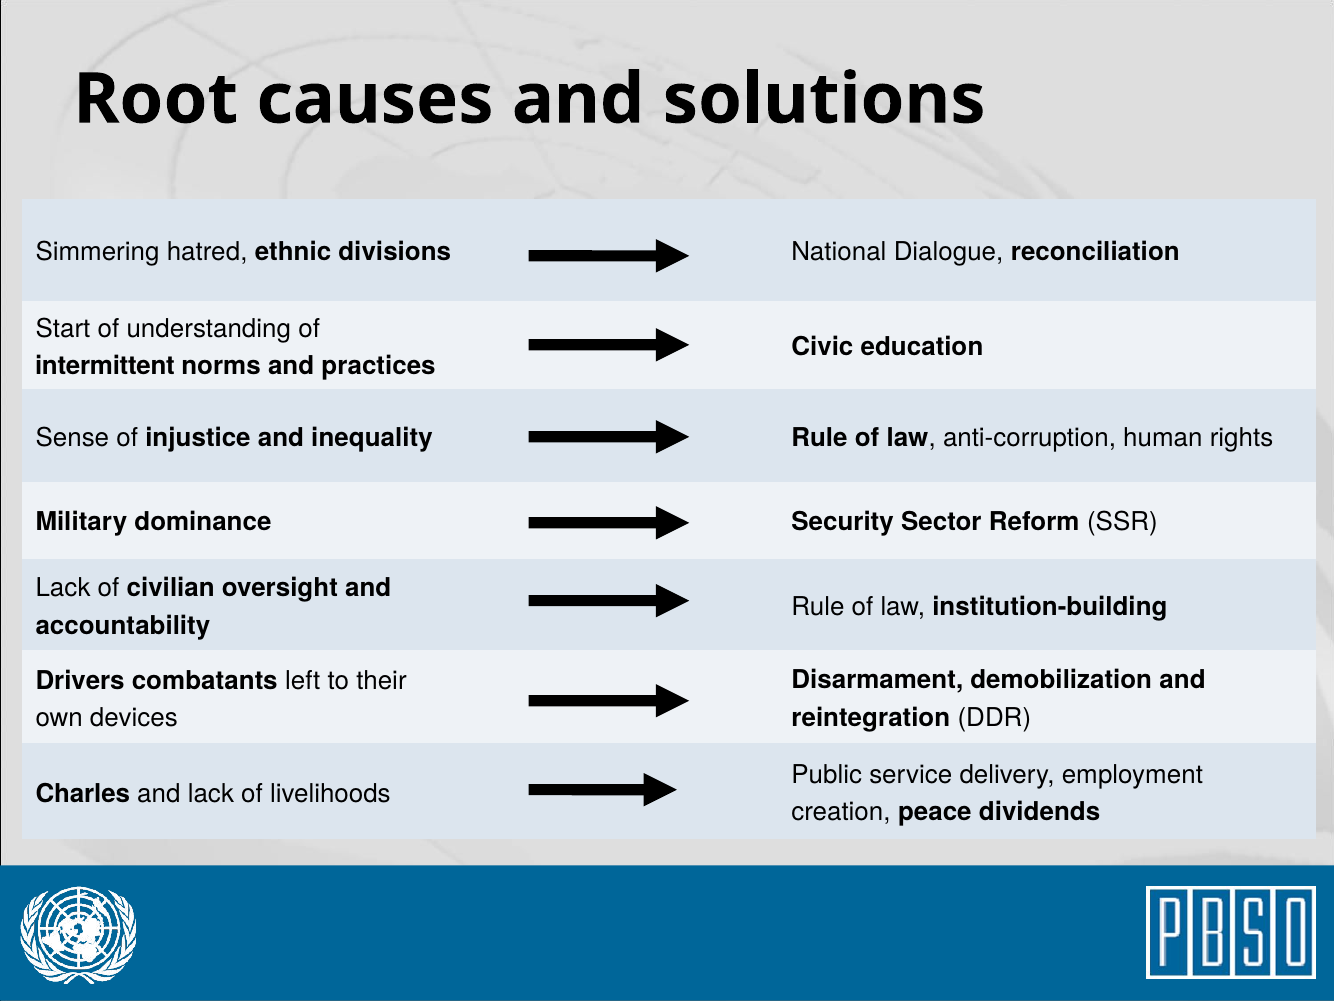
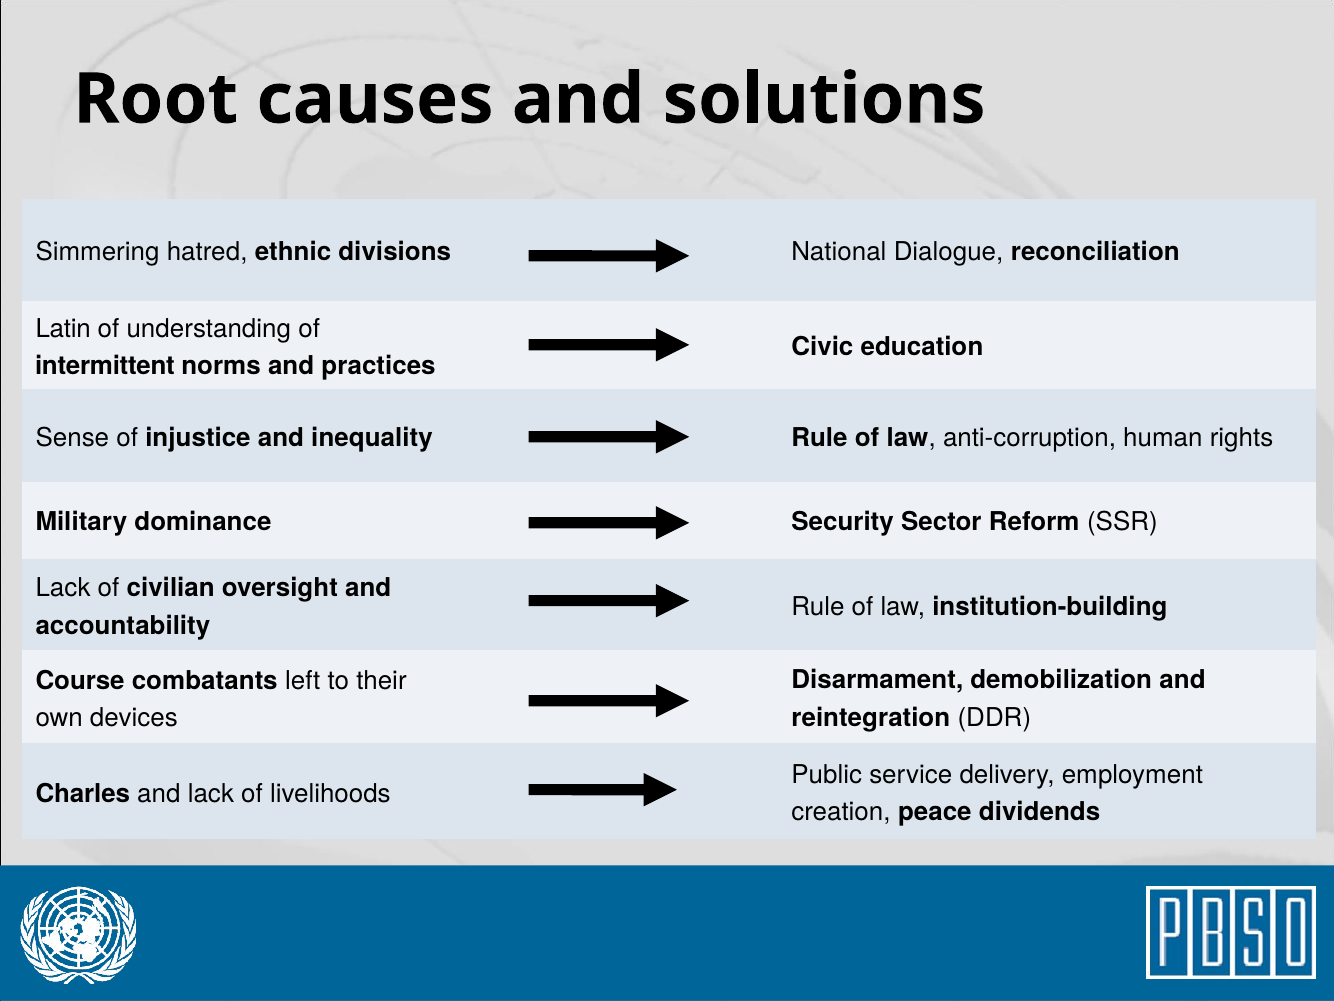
Start: Start -> Latin (63, 329)
Drivers: Drivers -> Course (80, 680)
